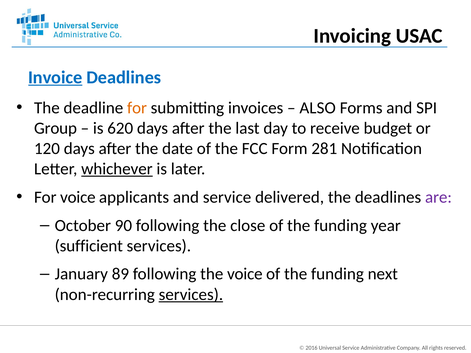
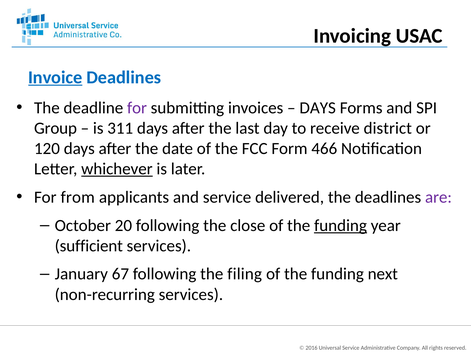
for colour: orange -> purple (137, 108)
ALSO: ALSO -> DAYS (318, 108)
620: 620 -> 311 (120, 128)
budget: budget -> district (388, 128)
281: 281 -> 466 (324, 149)
For voice: voice -> from (78, 197)
90: 90 -> 20 (123, 226)
funding underline: none -> present (340, 226)
89: 89 -> 67 (120, 274)
the voice: voice -> filing (245, 274)
services underline: present -> none (191, 295)
